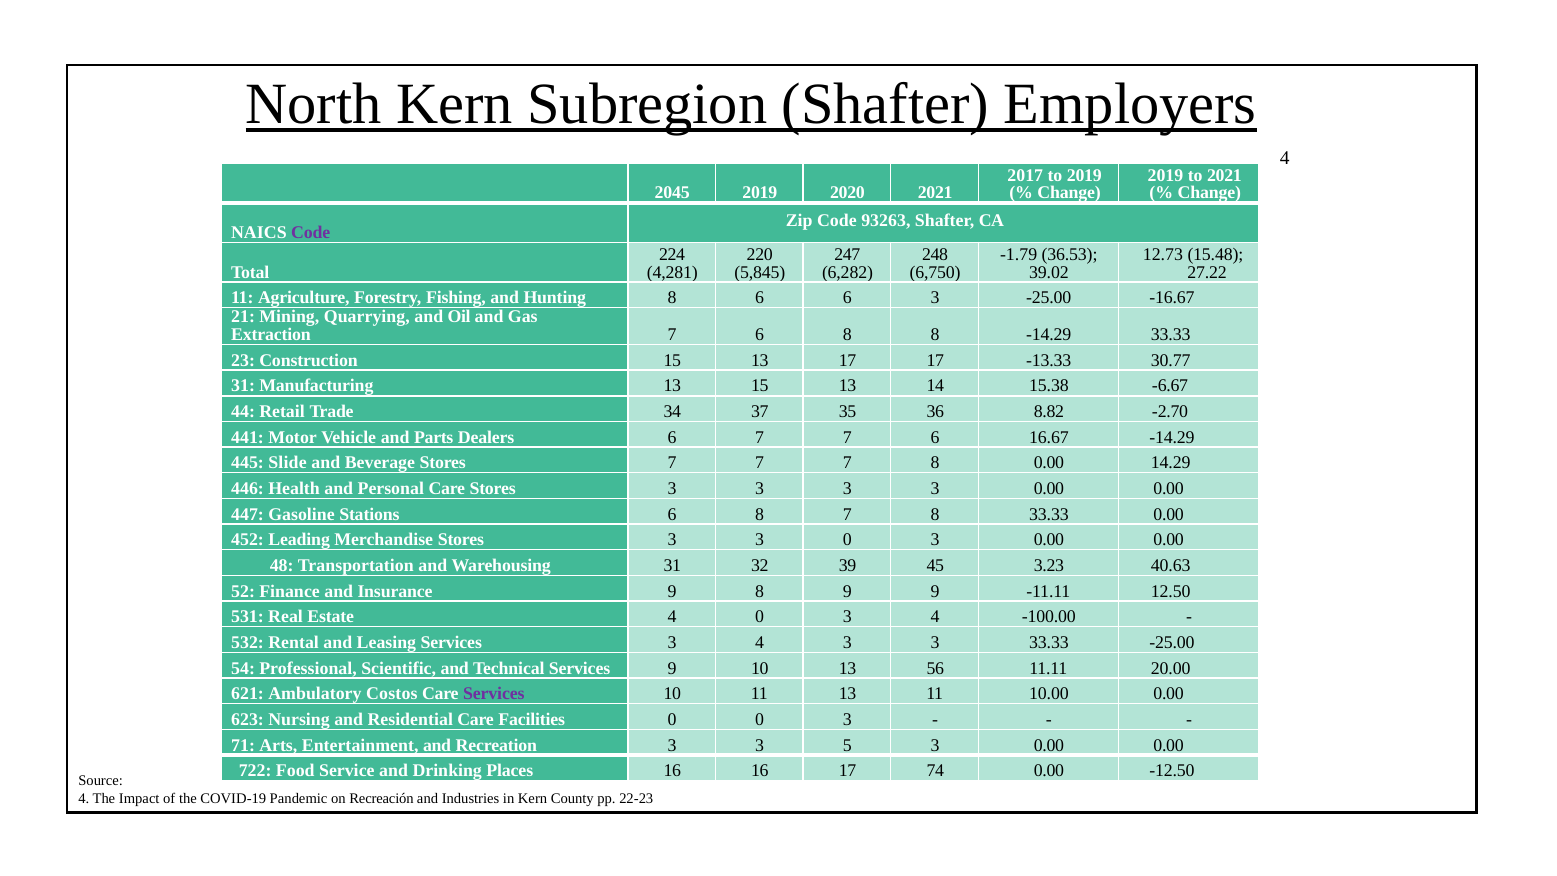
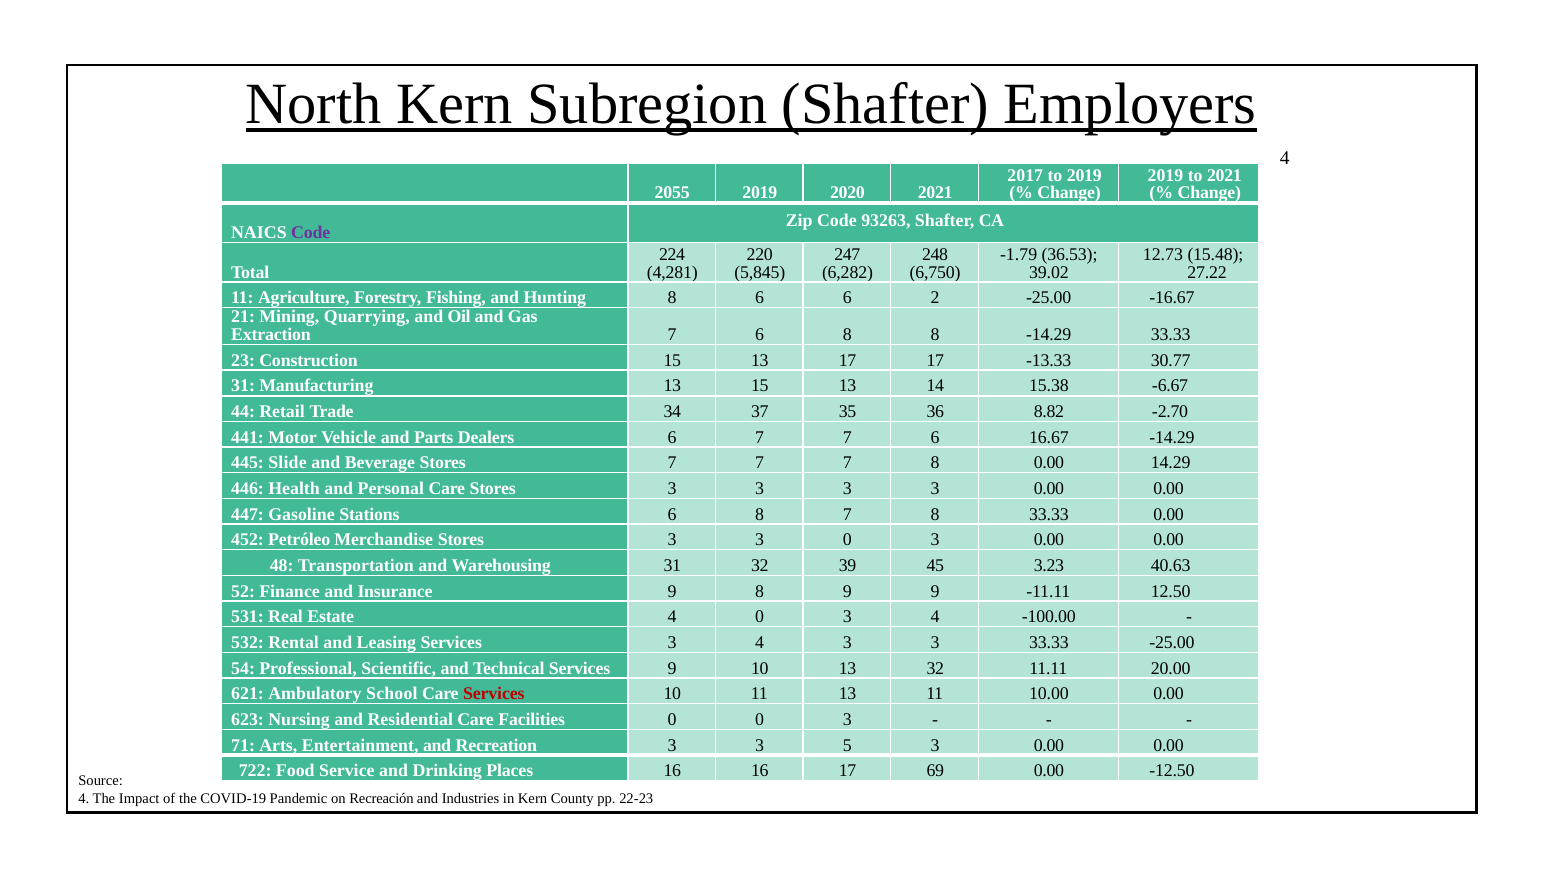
2045: 2045 -> 2055 (672, 193)
6 3: 3 -> 2 (935, 298)
Leading: Leading -> Petróleo (299, 540)
13 56: 56 -> 32 (935, 668)
Costos: Costos -> School (392, 694)
Services colour: purple -> red (494, 694)
74: 74 -> 69 (935, 771)
